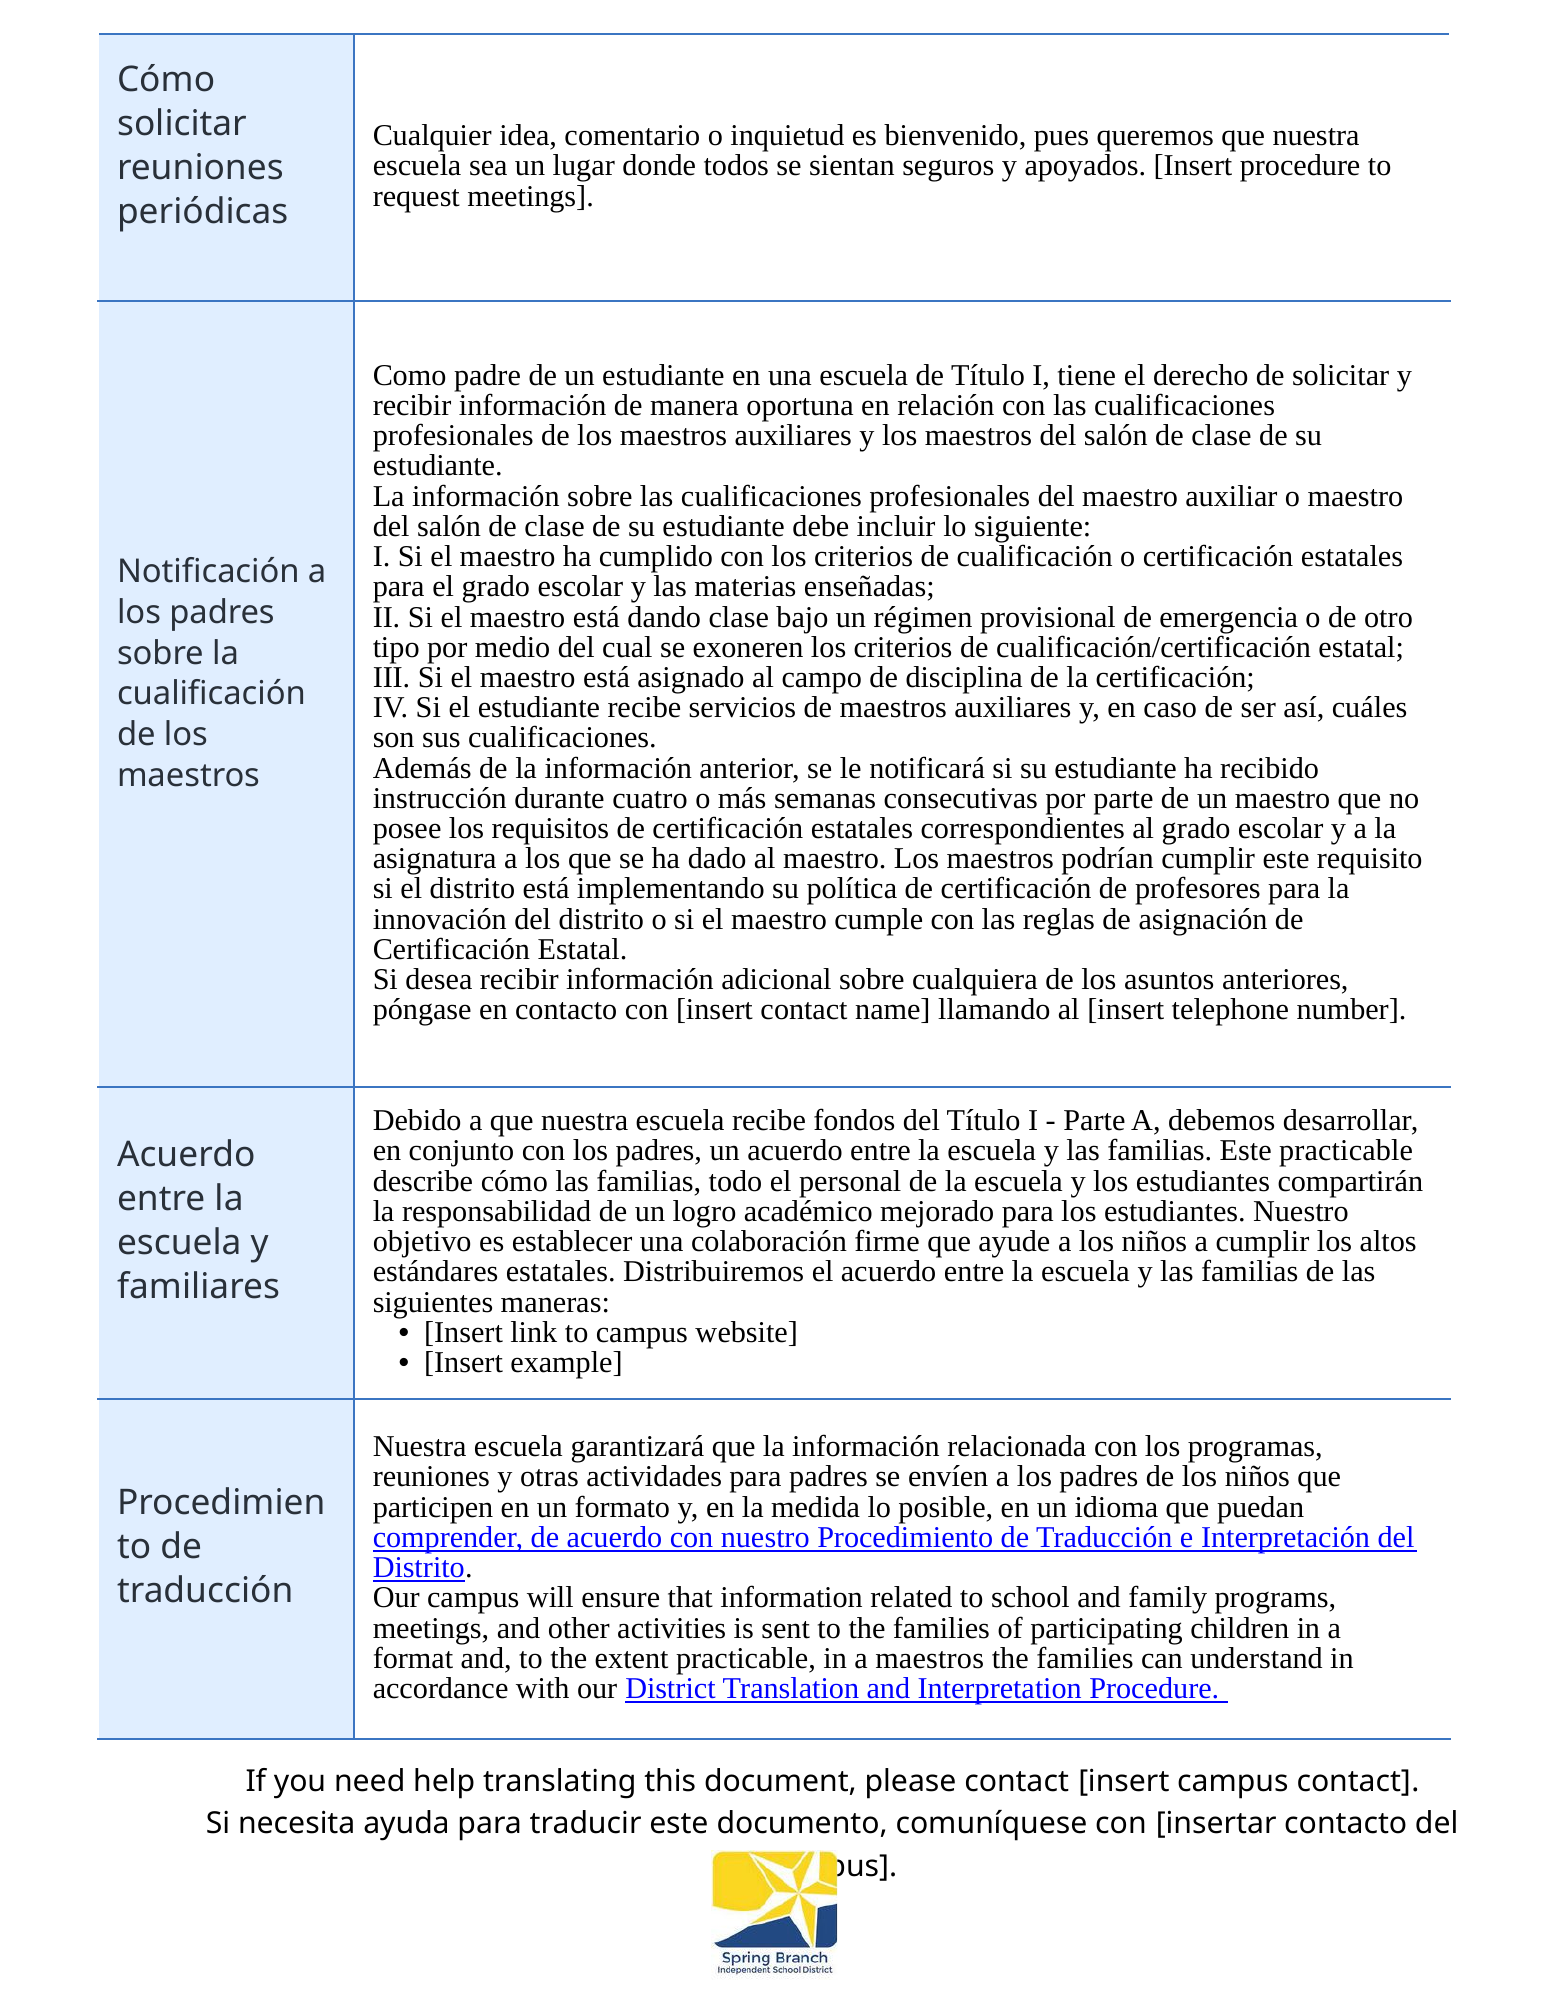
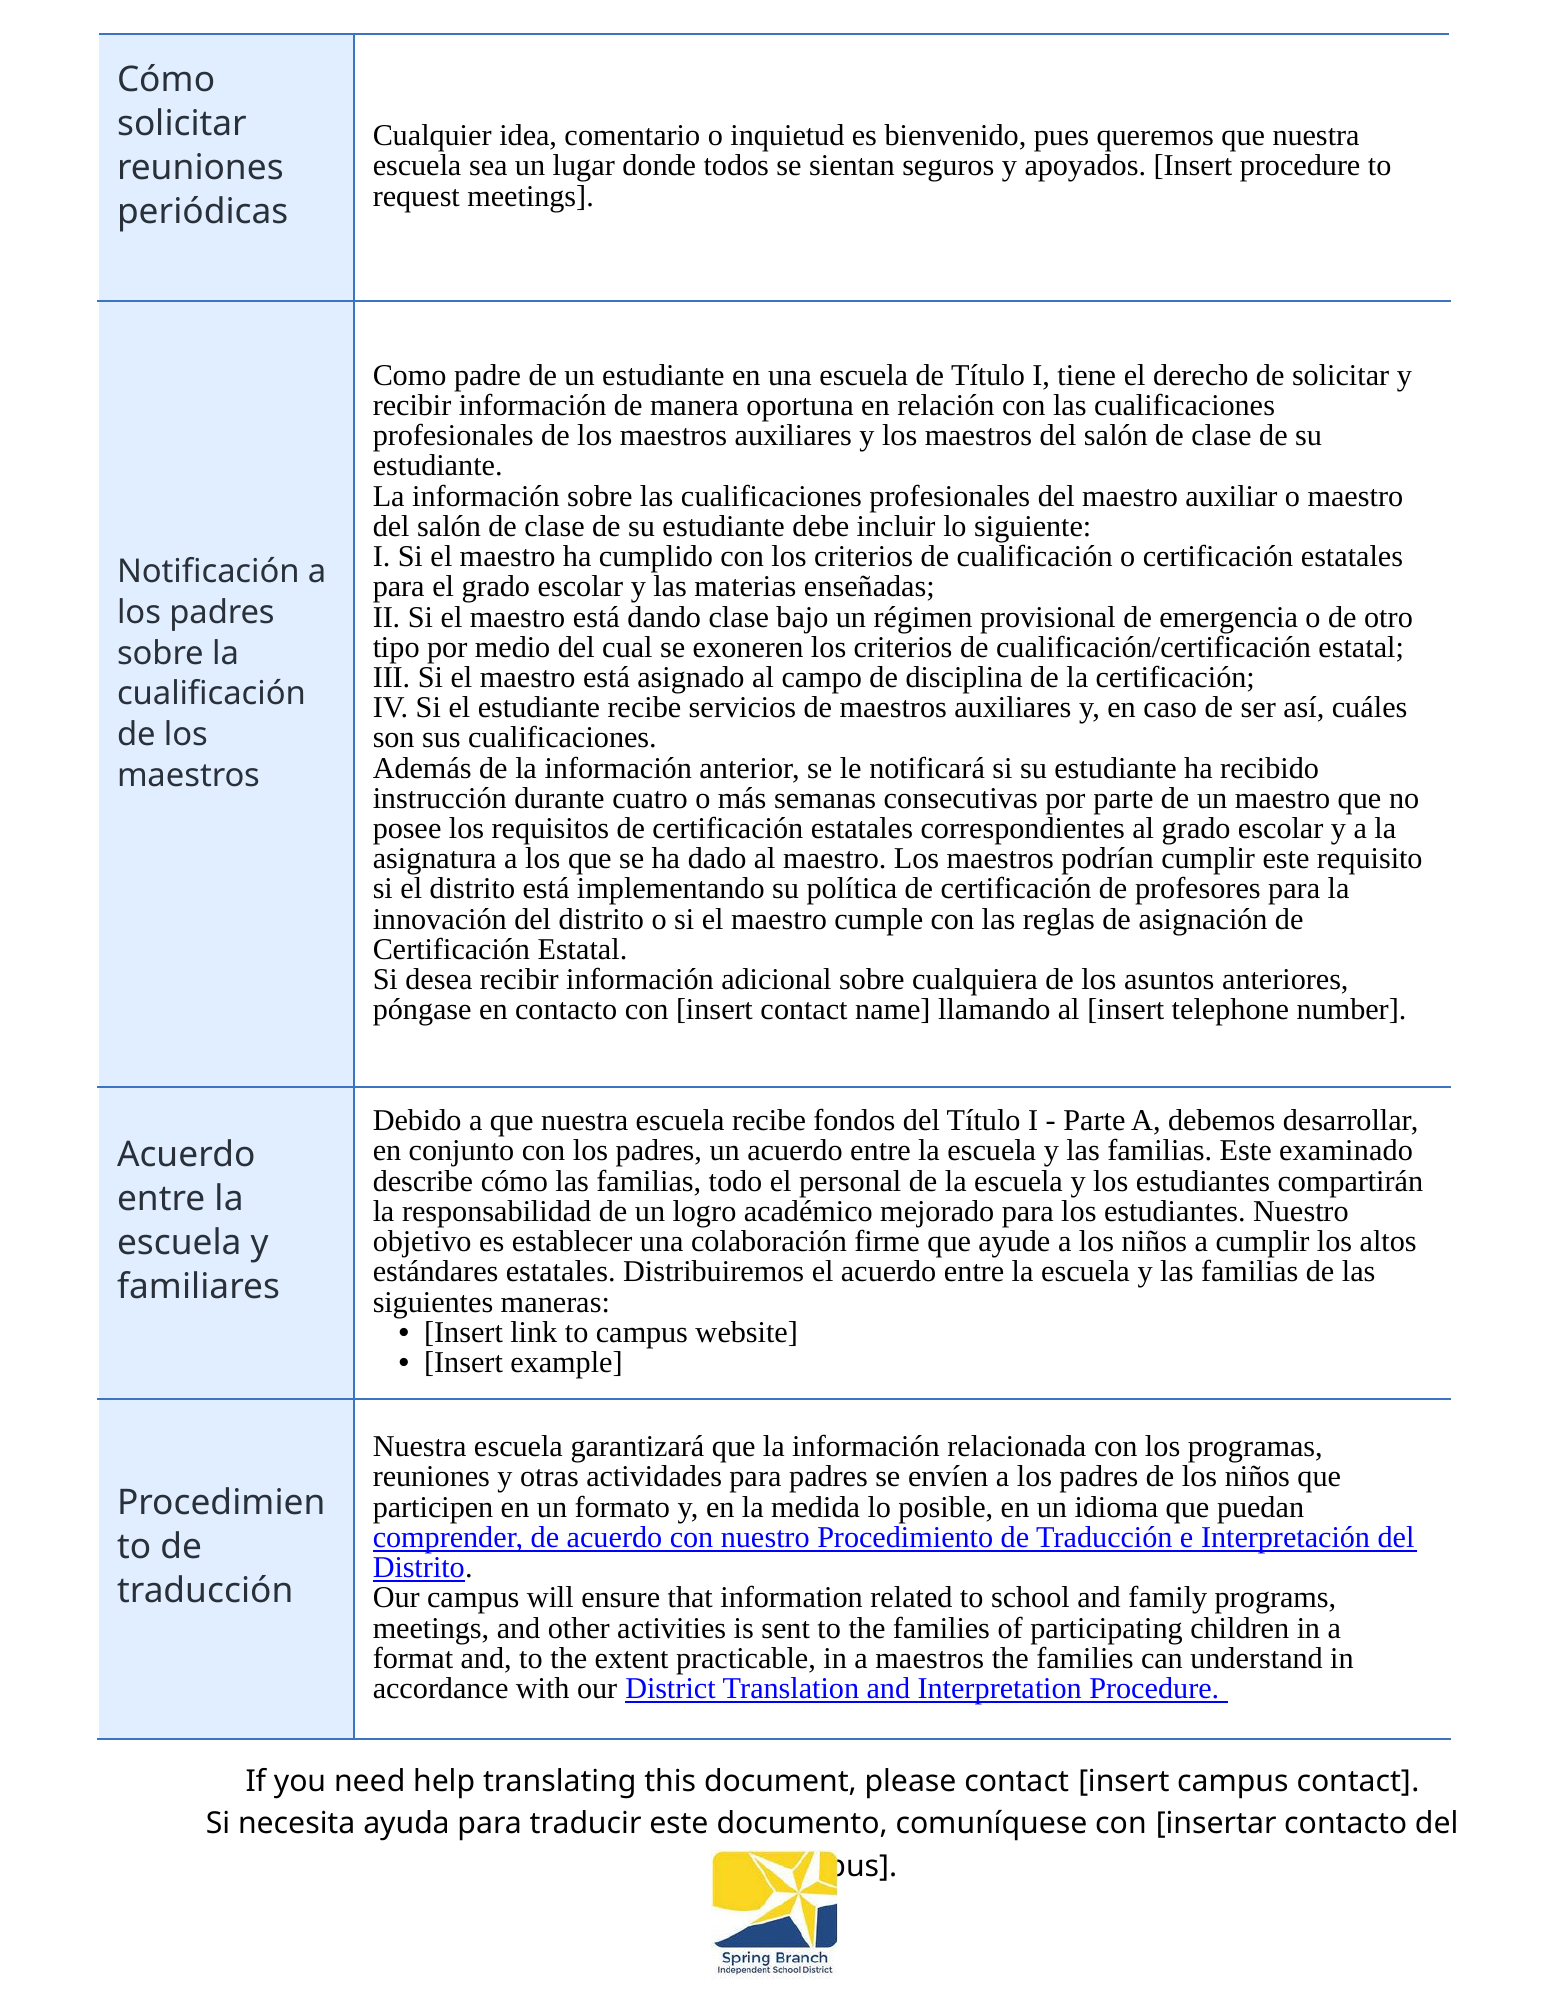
Este practicable: practicable -> examinado (1346, 1151)
